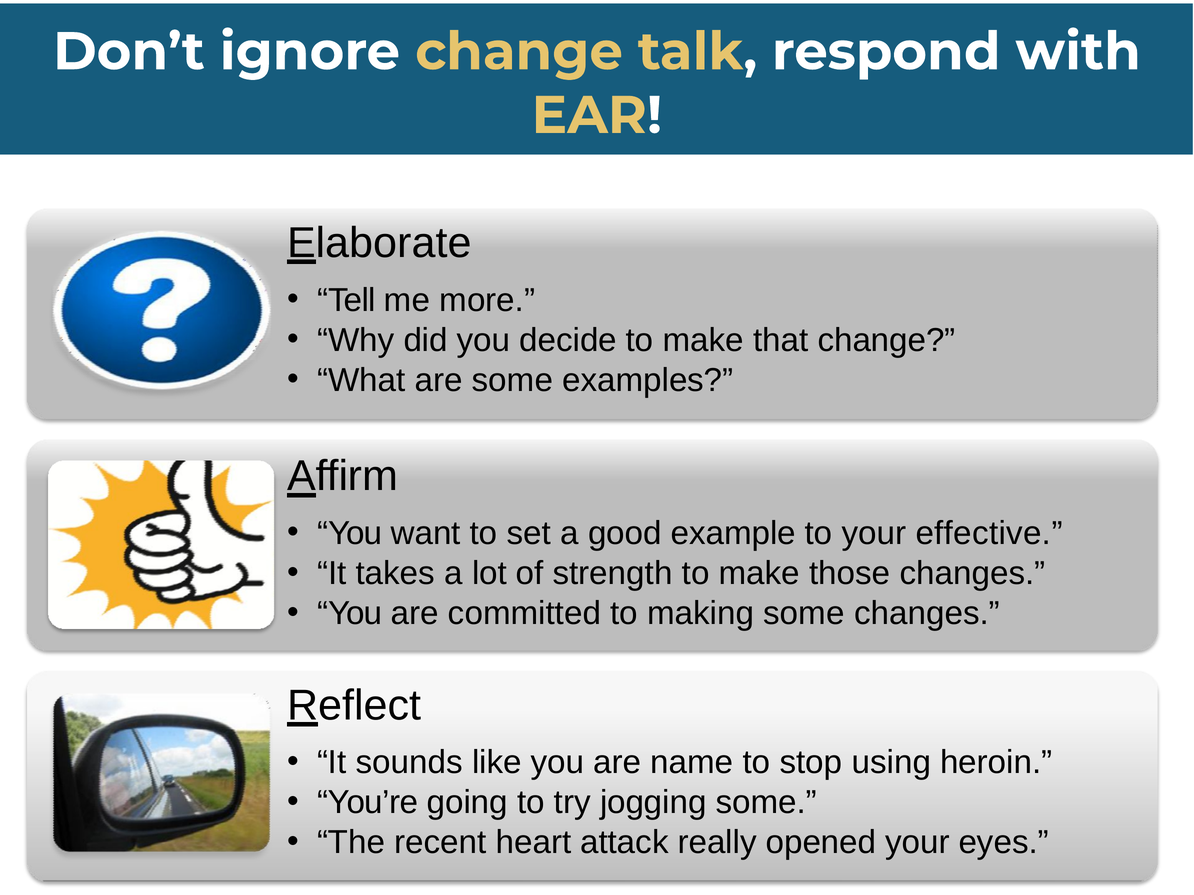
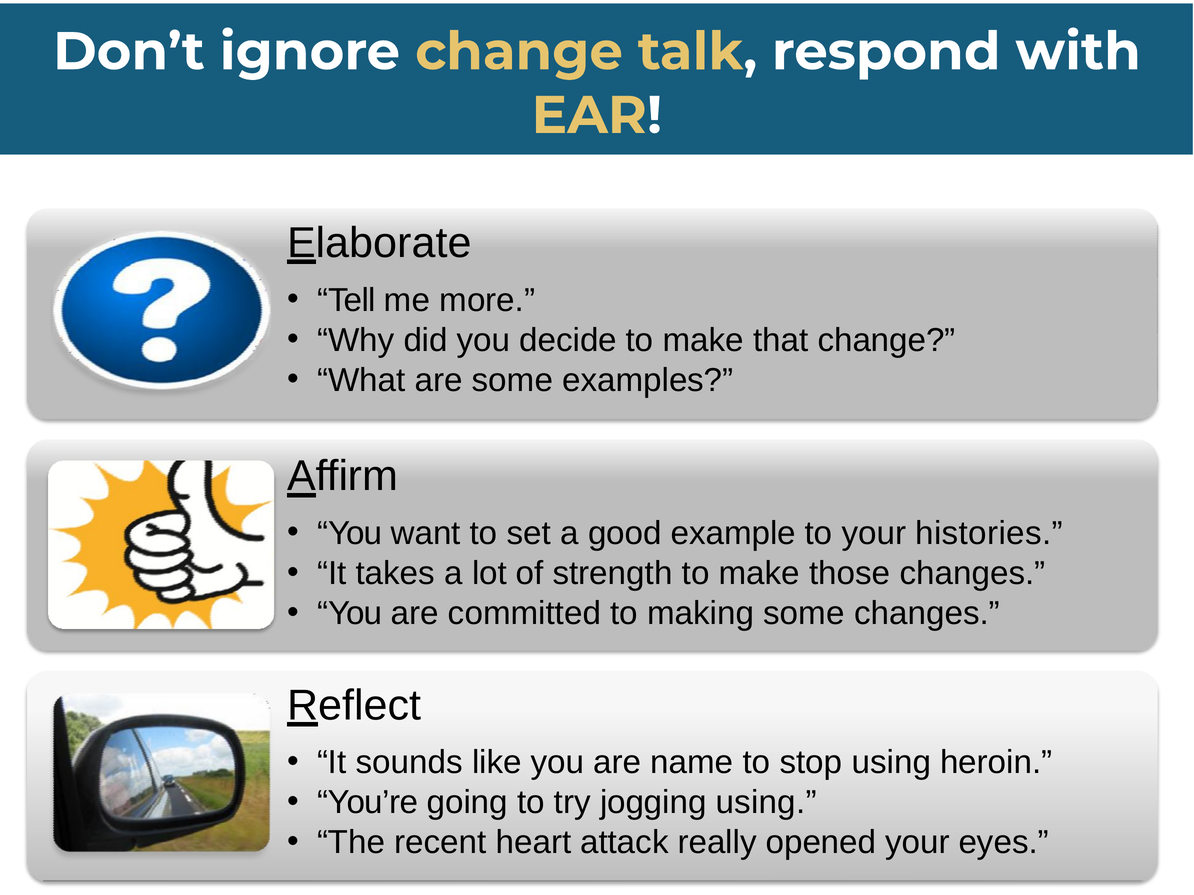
effective: effective -> histories (989, 534)
jogging some: some -> using (766, 803)
